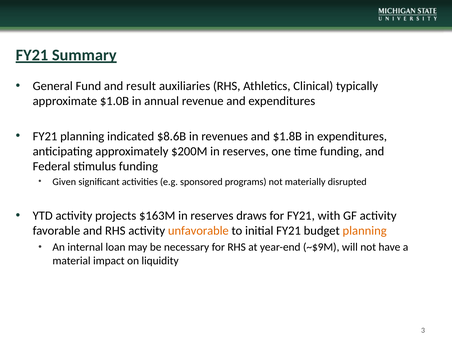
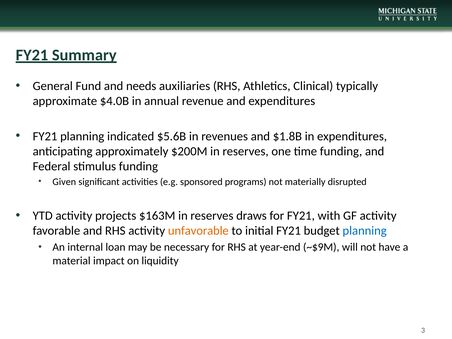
result: result -> needs (141, 86)
$1.0B: $1.0B -> $4.0B (115, 101)
$8.6B: $8.6B -> $5.6B (172, 136)
planning colour: orange -> blue (365, 231)
